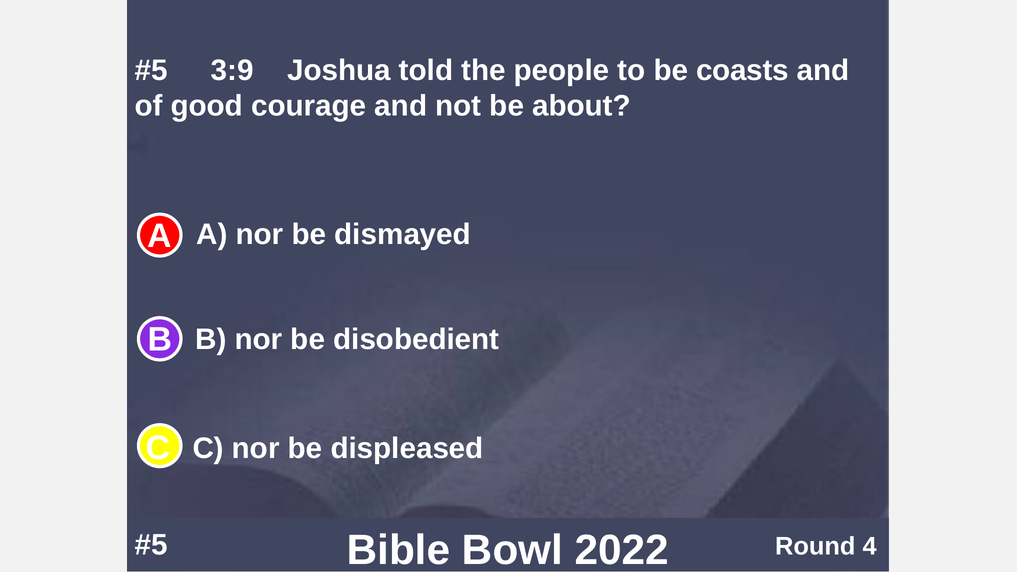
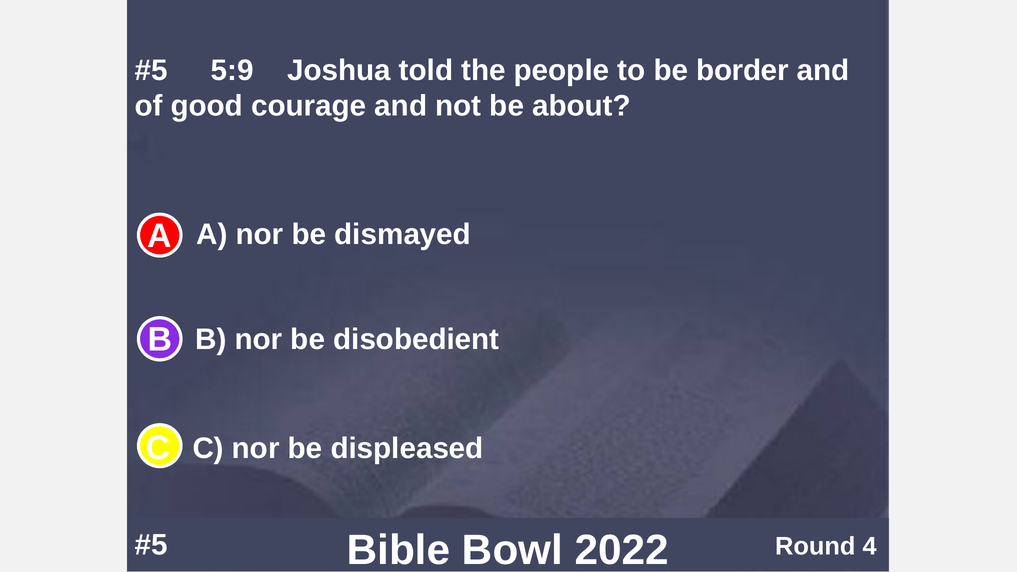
3:9: 3:9 -> 5:9 (232, 70)
coasts: coasts -> border (742, 70)
